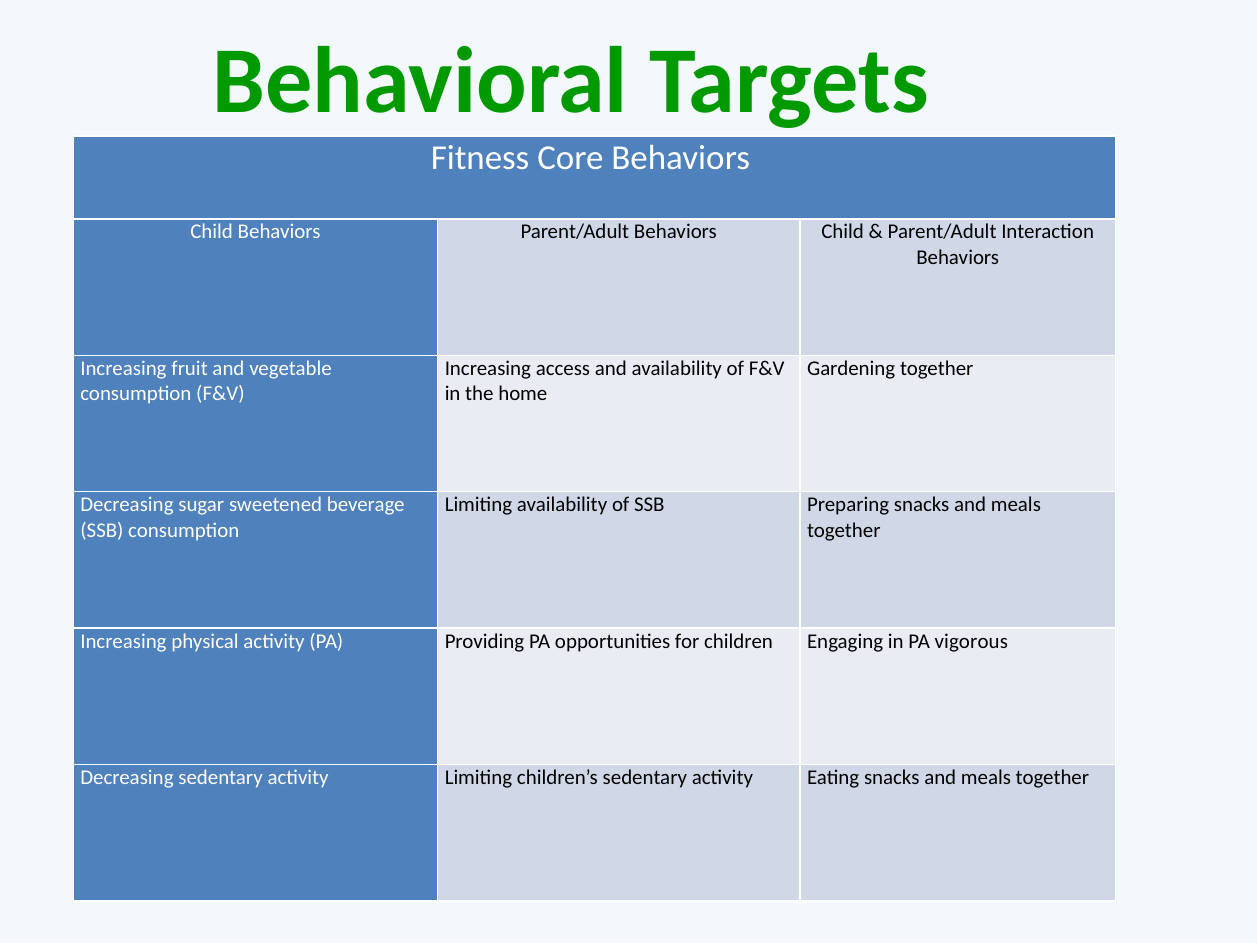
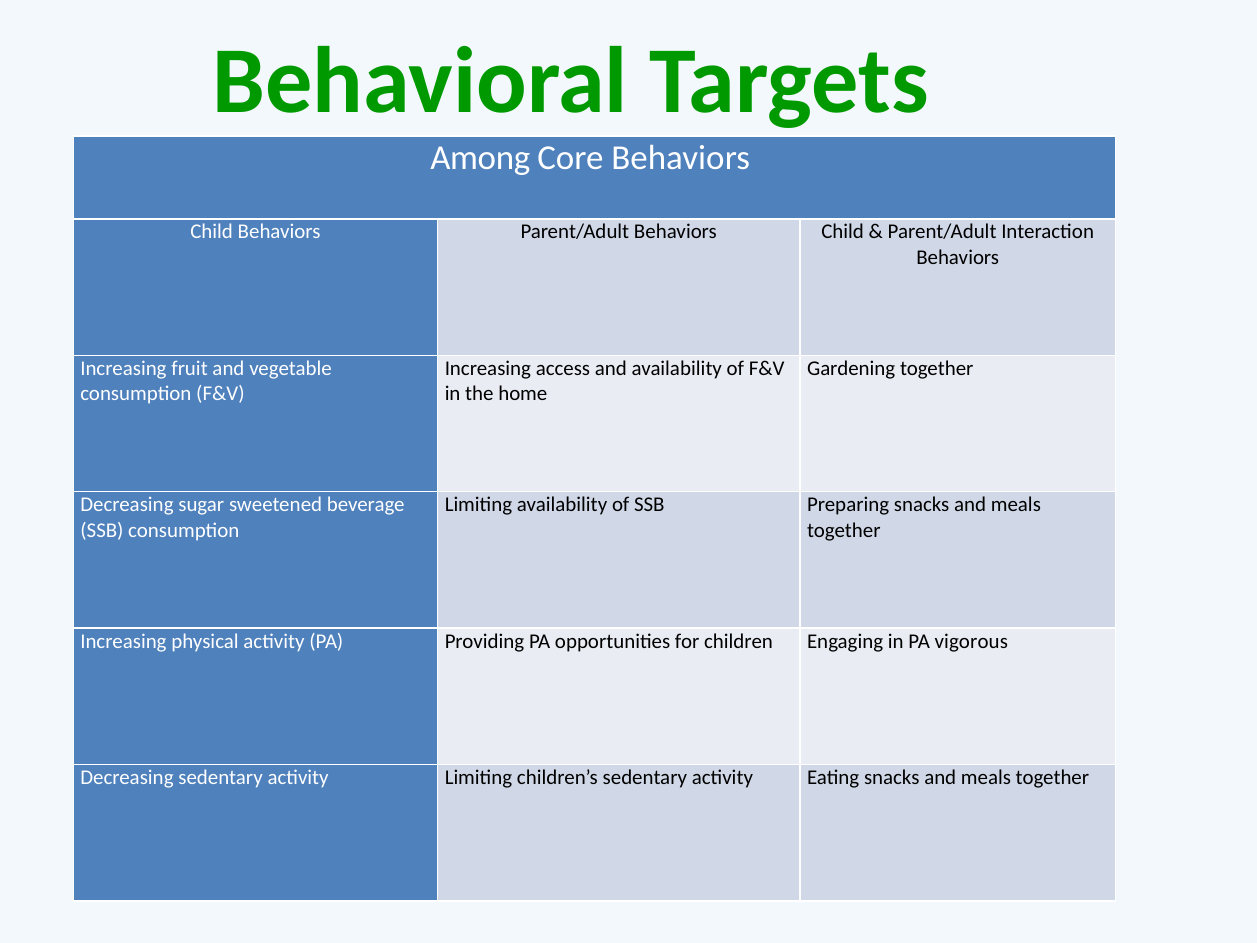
Fitness: Fitness -> Among (480, 158)
